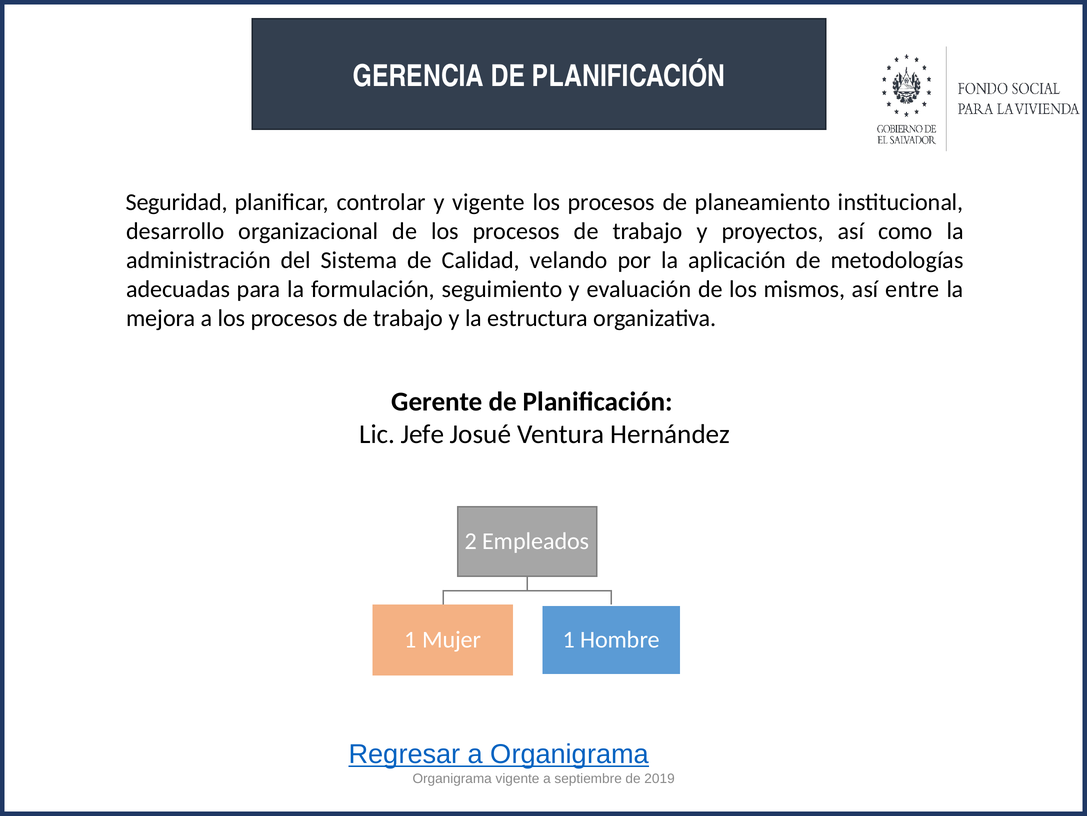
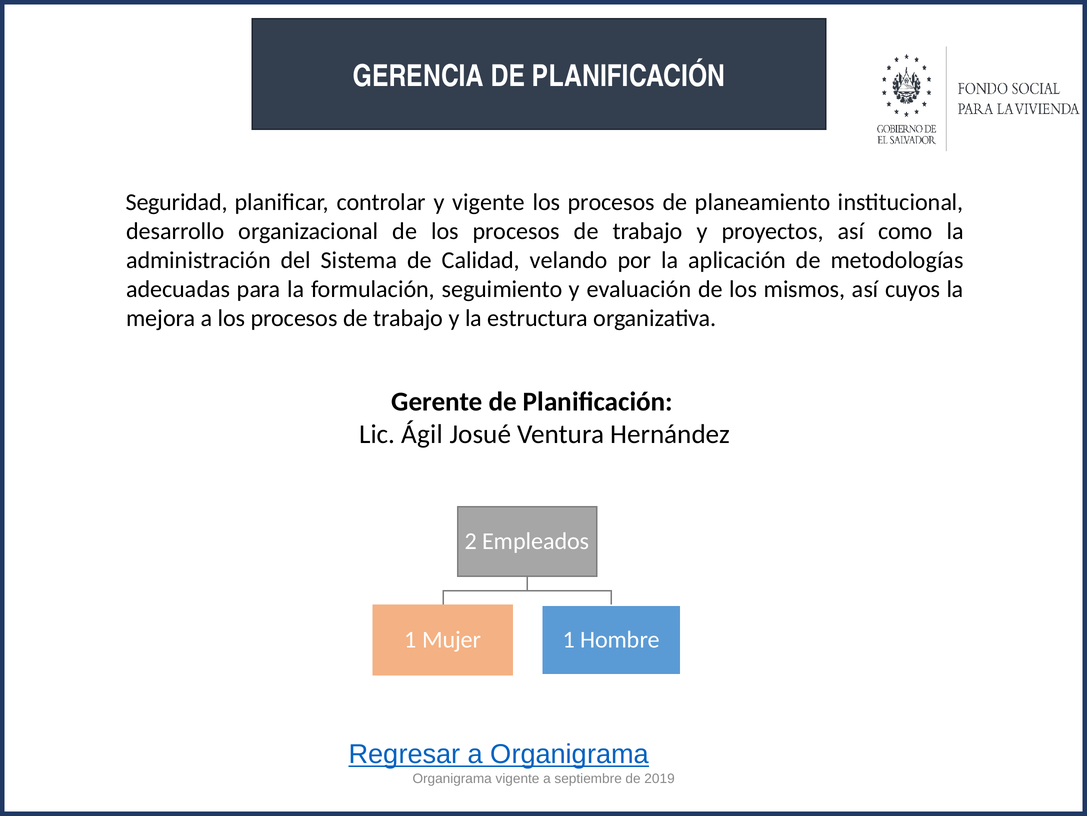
entre: entre -> cuyos (913, 289)
Jefe: Jefe -> Ágil (422, 434)
